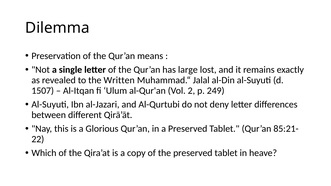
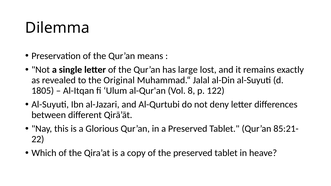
Written: Written -> Original (119, 80)
1507: 1507 -> 1805 (43, 91)
2: 2 -> 8 (191, 91)
249: 249 -> 122 (216, 91)
